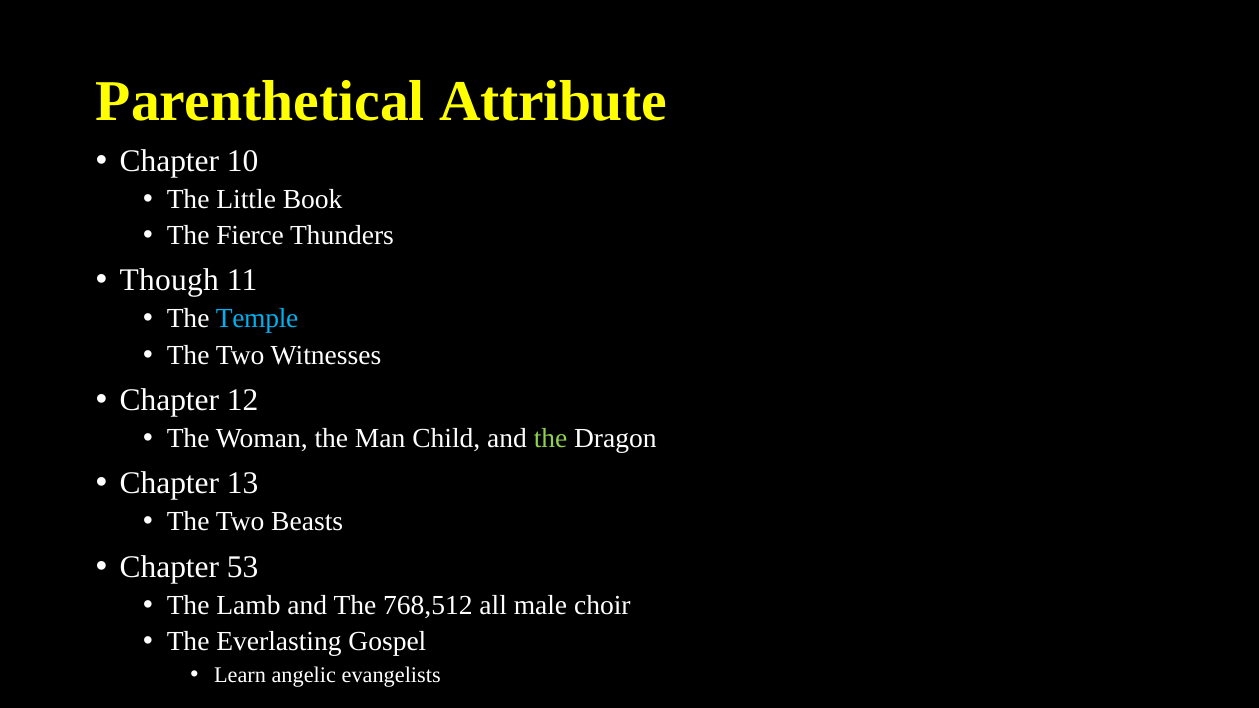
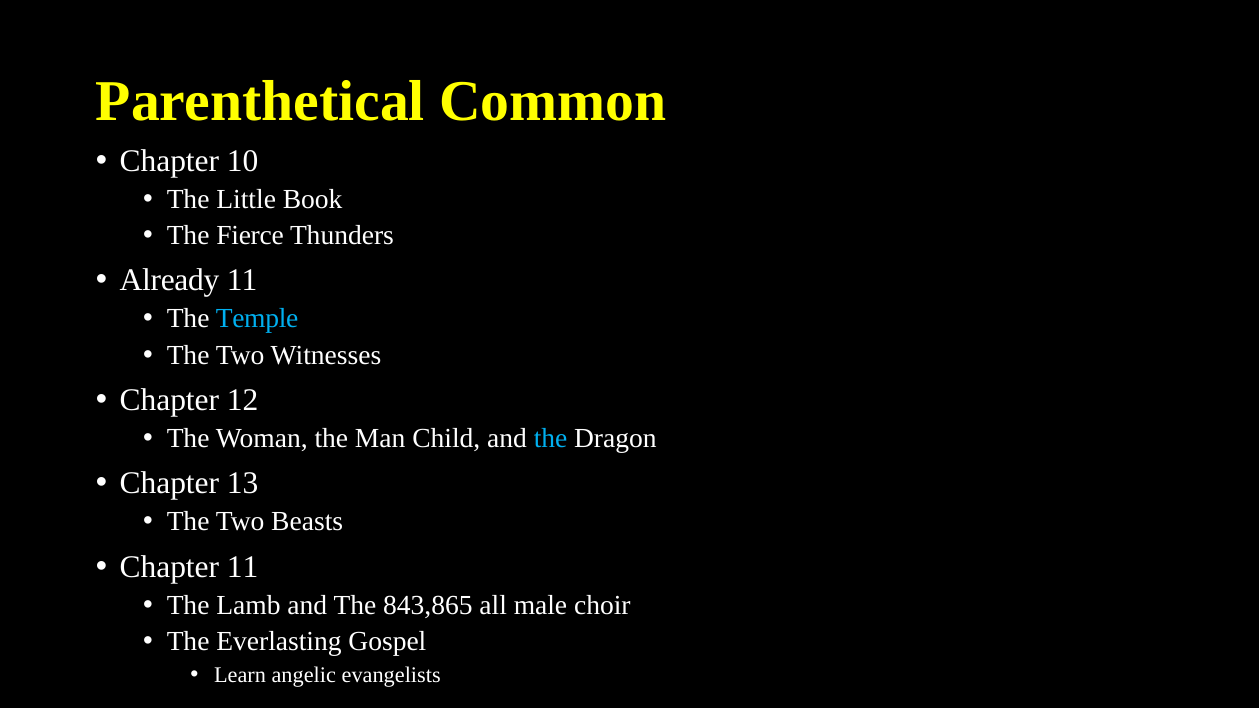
Attribute: Attribute -> Common (553, 101)
Though: Though -> Already (169, 280)
the colour: light green -> light blue (551, 439)
Chapter 53: 53 -> 11 (243, 567)
768,512: 768,512 -> 843,865 (428, 605)
